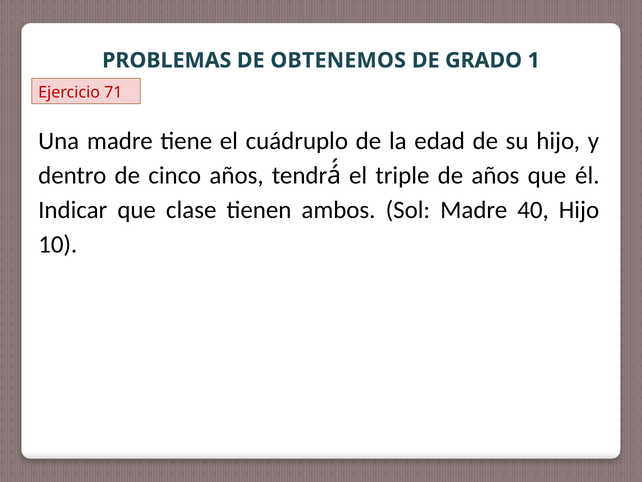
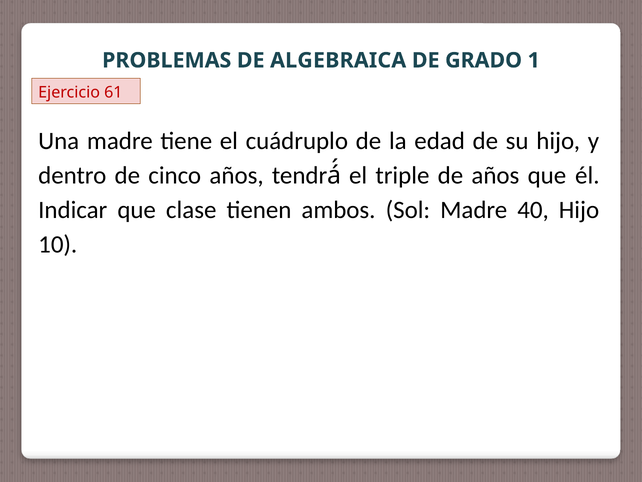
OBTENEMOS: OBTENEMOS -> ALGEBRAICA (338, 60)
71: 71 -> 61 (113, 92)
